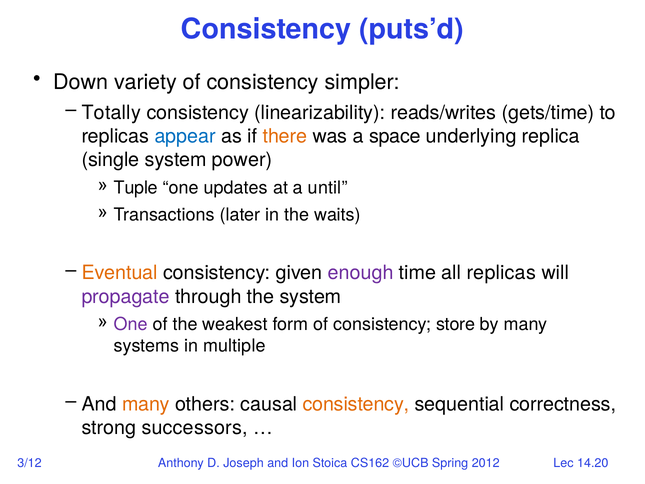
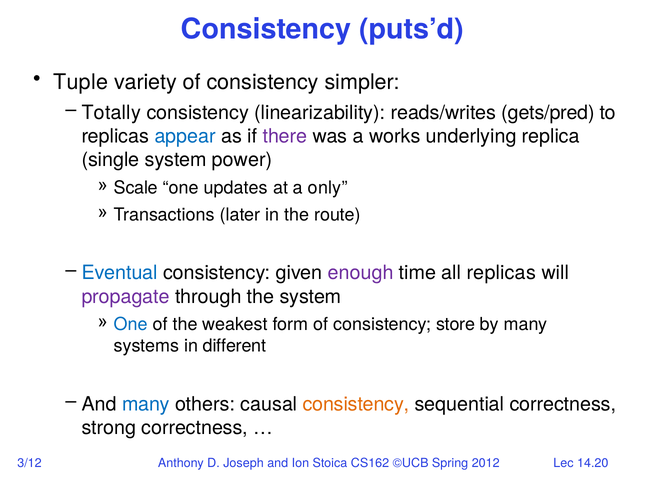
Down: Down -> Tuple (81, 82)
gets/time: gets/time -> gets/pred (548, 113)
there colour: orange -> purple (285, 136)
space: space -> works (395, 136)
Tuple: Tuple -> Scale (136, 188)
until: until -> only (328, 188)
waits: waits -> route (337, 215)
Eventual colour: orange -> blue (120, 273)
One colour: purple -> blue (131, 324)
multiple: multiple -> different (234, 346)
many colour: orange -> blue (146, 404)
strong successors: successors -> correctness (195, 428)
